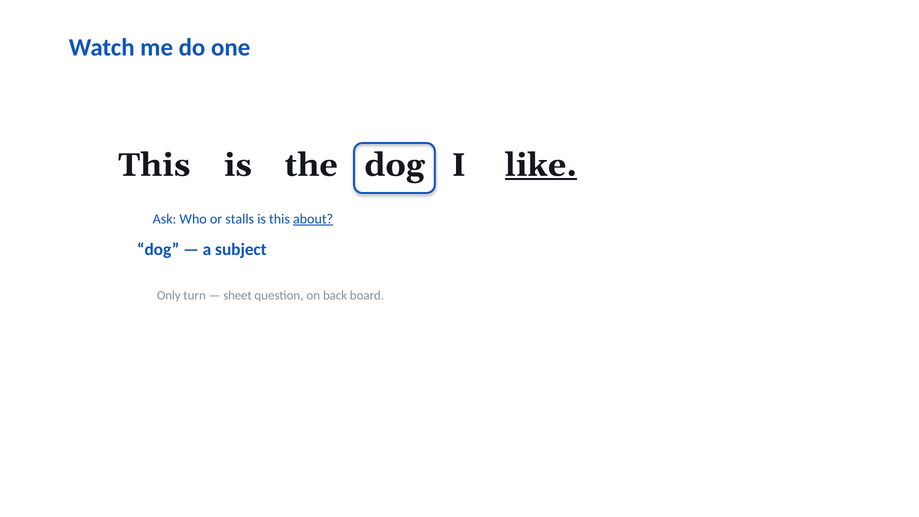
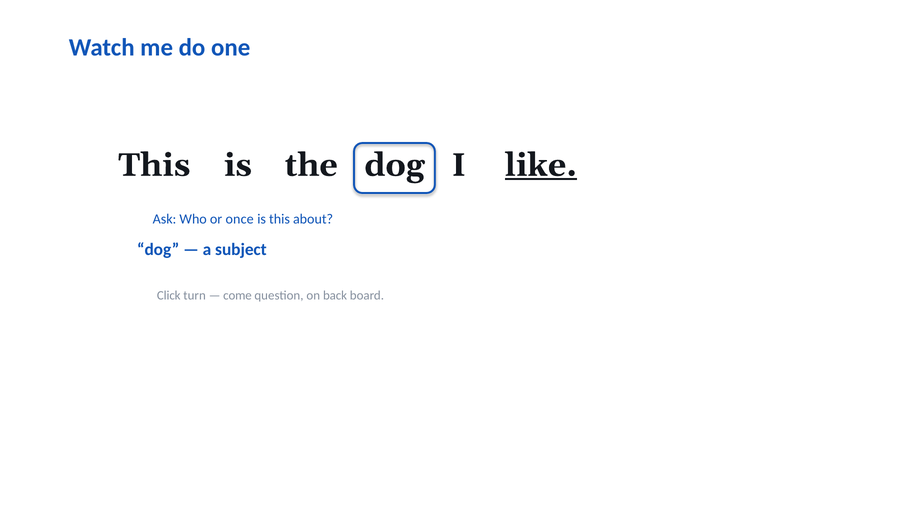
stalls: stalls -> once (240, 219)
about underline: present -> none (313, 219)
Only: Only -> Click (169, 295)
sheet: sheet -> come (237, 295)
